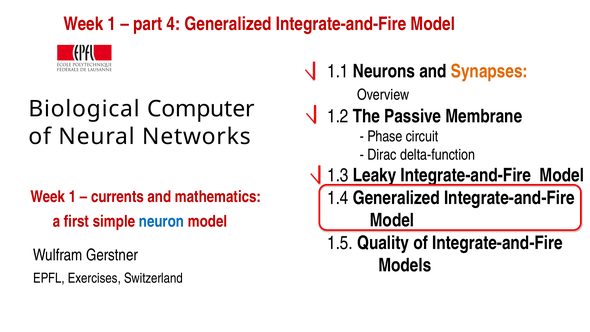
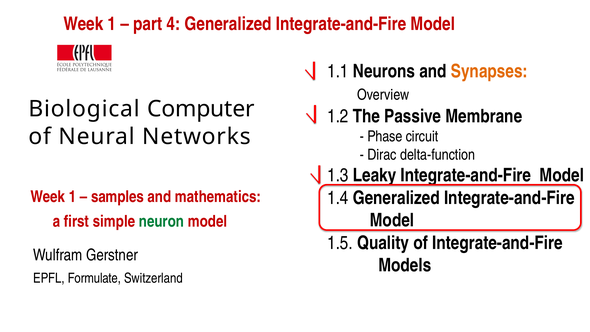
currents: currents -> samples (117, 197)
neuron colour: blue -> green (162, 221)
Exercises: Exercises -> Formulate (94, 278)
